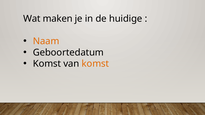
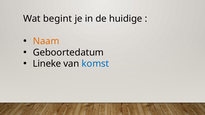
maken: maken -> begint (58, 19)
Komst: Komst -> Lineke (47, 64)
komst colour: orange -> blue (95, 64)
